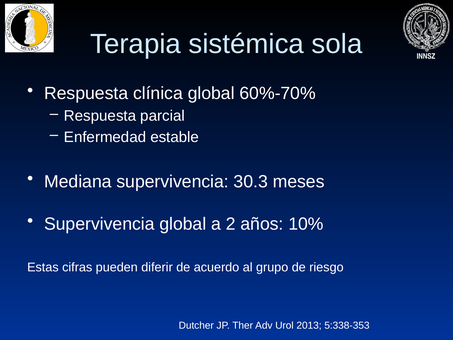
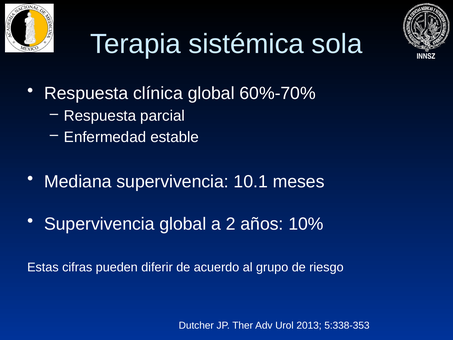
30.3: 30.3 -> 10.1 (251, 181)
